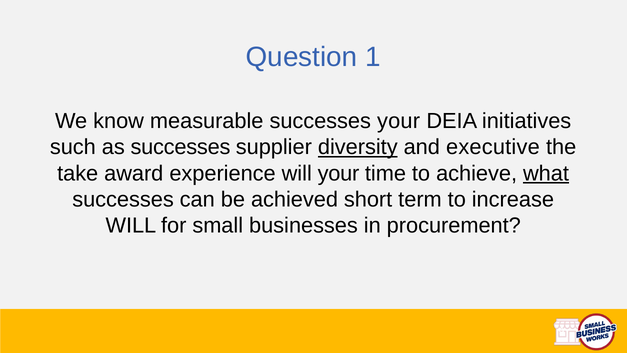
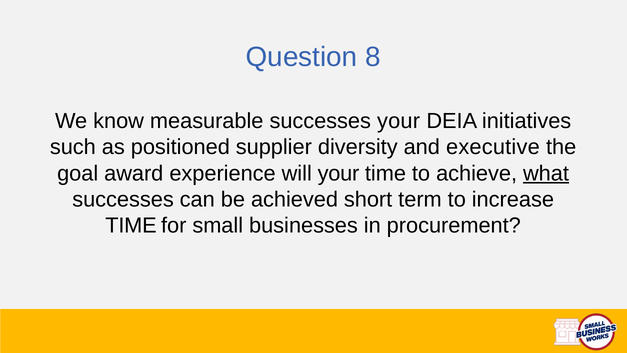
1: 1 -> 8 (373, 57)
as successes: successes -> positioned (180, 147)
diversity underline: present -> none (358, 147)
take: take -> goal (78, 173)
WILL: WILL -> TIME (131, 225)
